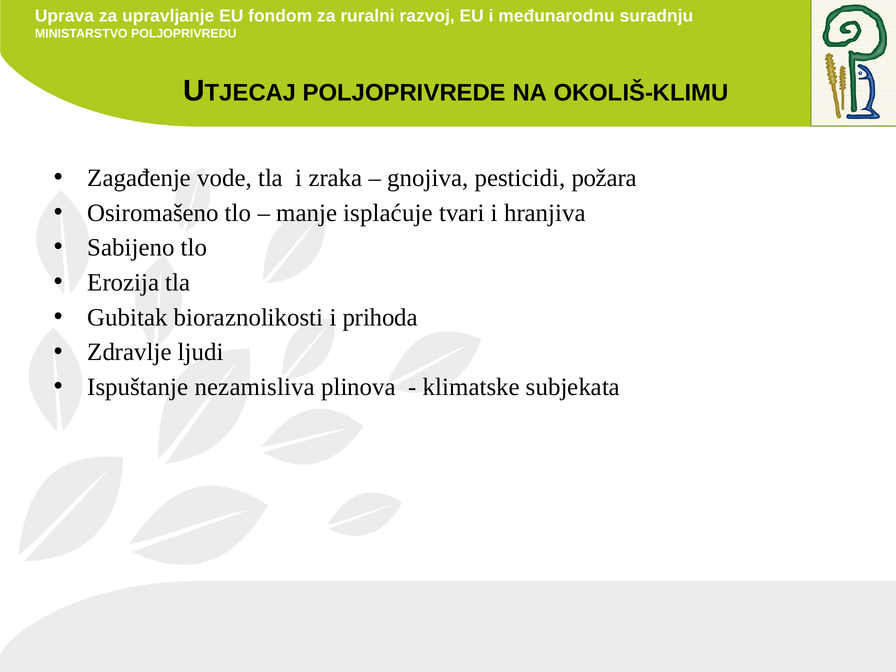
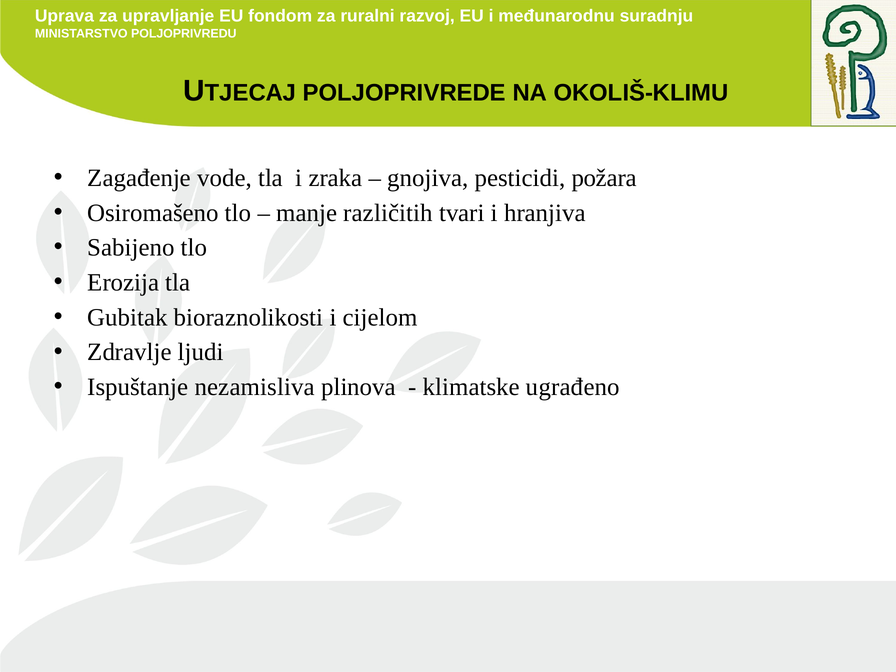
isplaćuje: isplaćuje -> različitih (388, 213)
prihoda: prihoda -> cijelom (380, 317)
subjekata: subjekata -> ugrađeno (573, 387)
